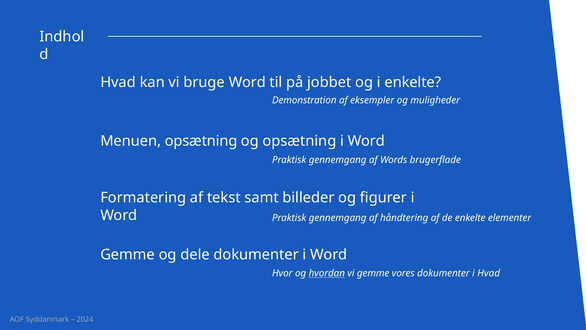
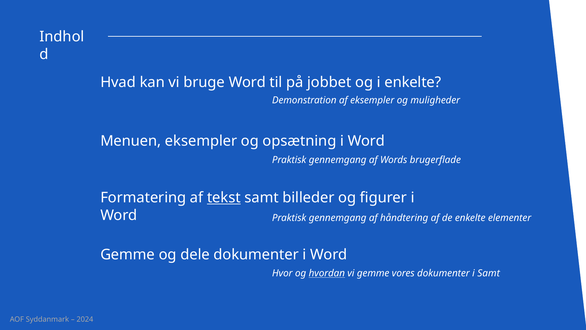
Menuen opsætning: opsætning -> eksempler (201, 141)
tekst underline: none -> present (224, 197)
i Hvad: Hvad -> Samt (489, 273)
